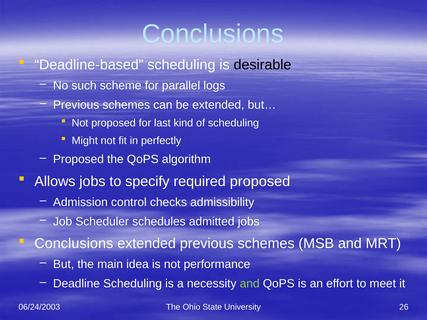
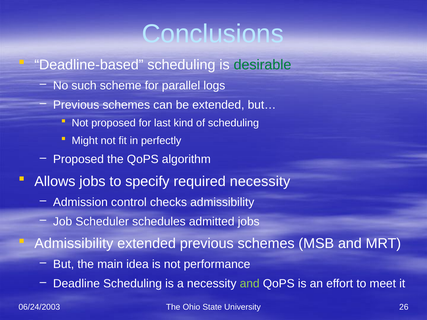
desirable colour: black -> green (262, 65)
required proposed: proposed -> necessity (260, 182)
Conclusions: Conclusions -> Admissibility (74, 244)
